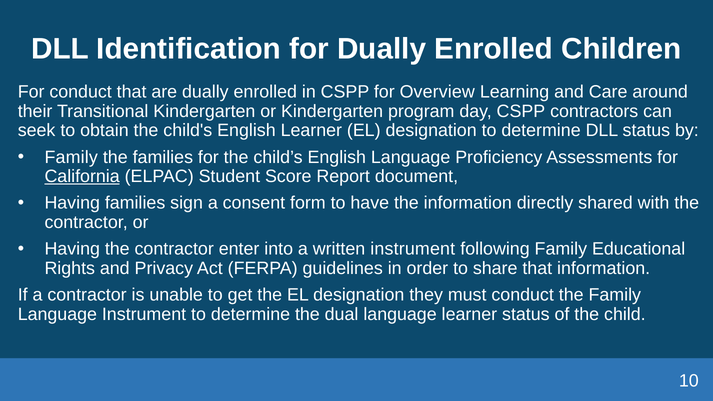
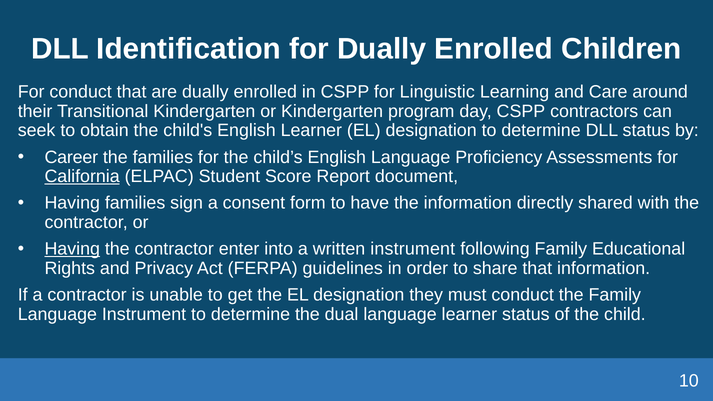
Overview: Overview -> Linguistic (437, 92)
Family: Family -> Career (71, 157)
Having underline: none -> present (72, 249)
